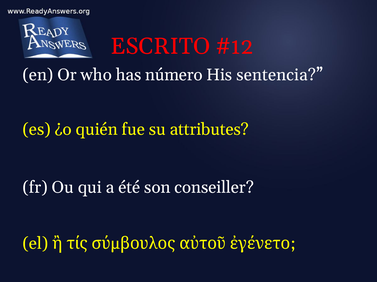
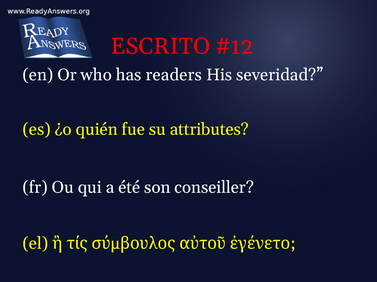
número: número -> readers (174, 75)
sentencia: sentencia -> severidad (280, 75)
